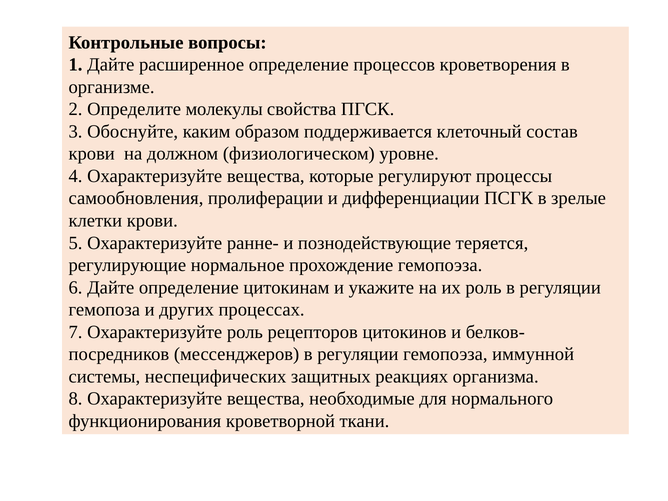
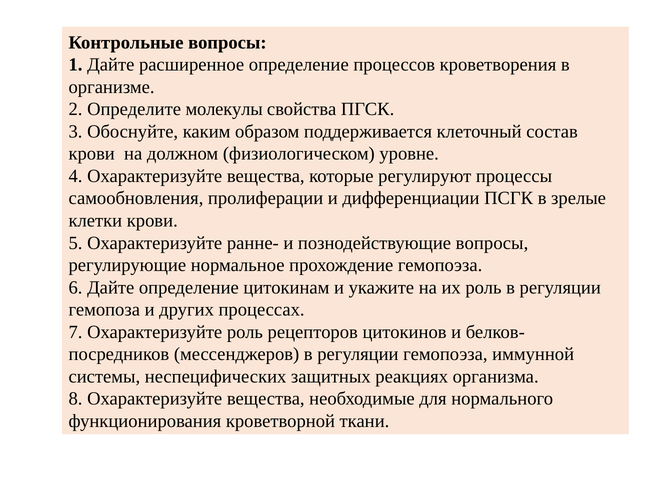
познодействующие теряется: теряется -> вопросы (492, 243)
